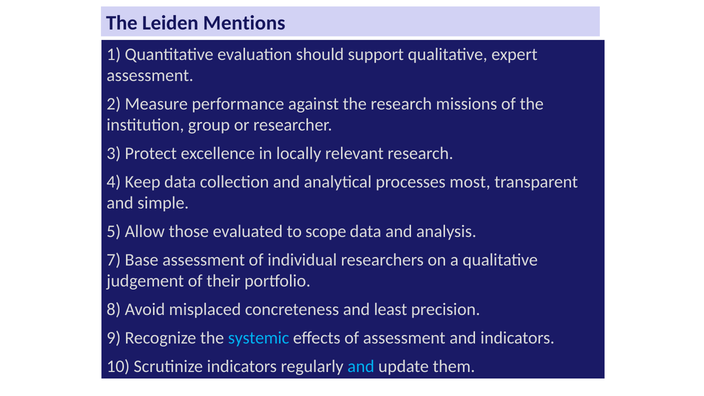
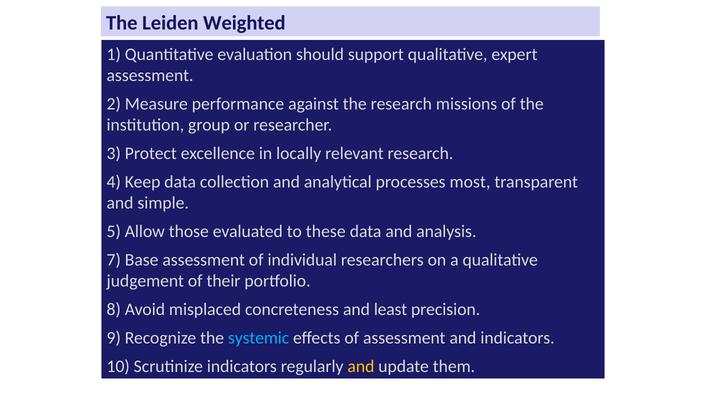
Mentions: Mentions -> Weighted (244, 23)
scope: scope -> these (326, 232)
and colour: light blue -> yellow (361, 367)
